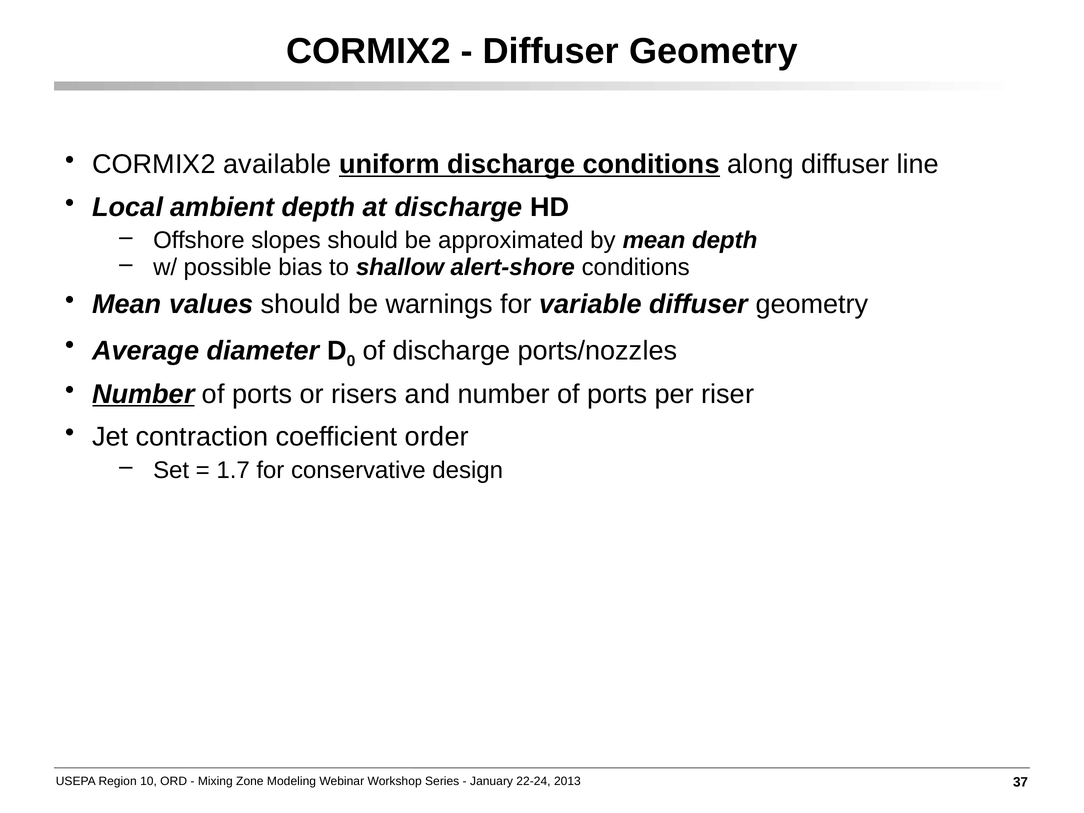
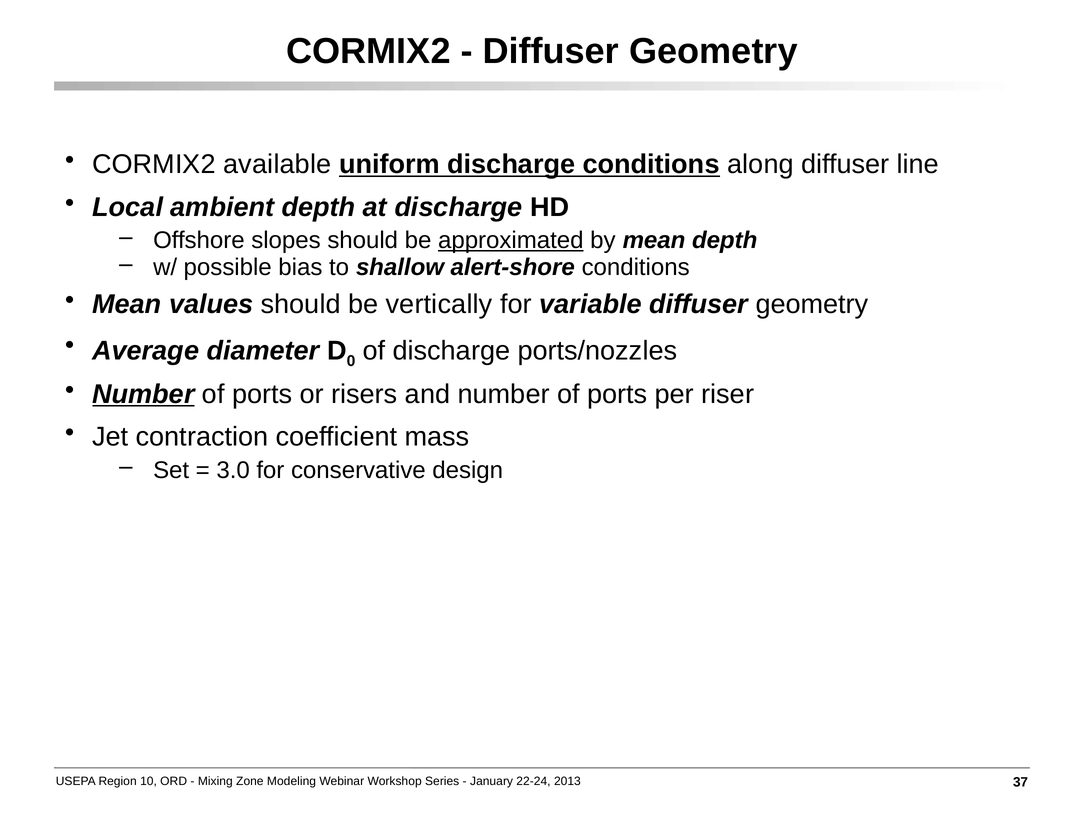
approximated underline: none -> present (511, 240)
warnings: warnings -> vertically (439, 305)
order: order -> mass (437, 437)
1.7: 1.7 -> 3.0 (233, 470)
